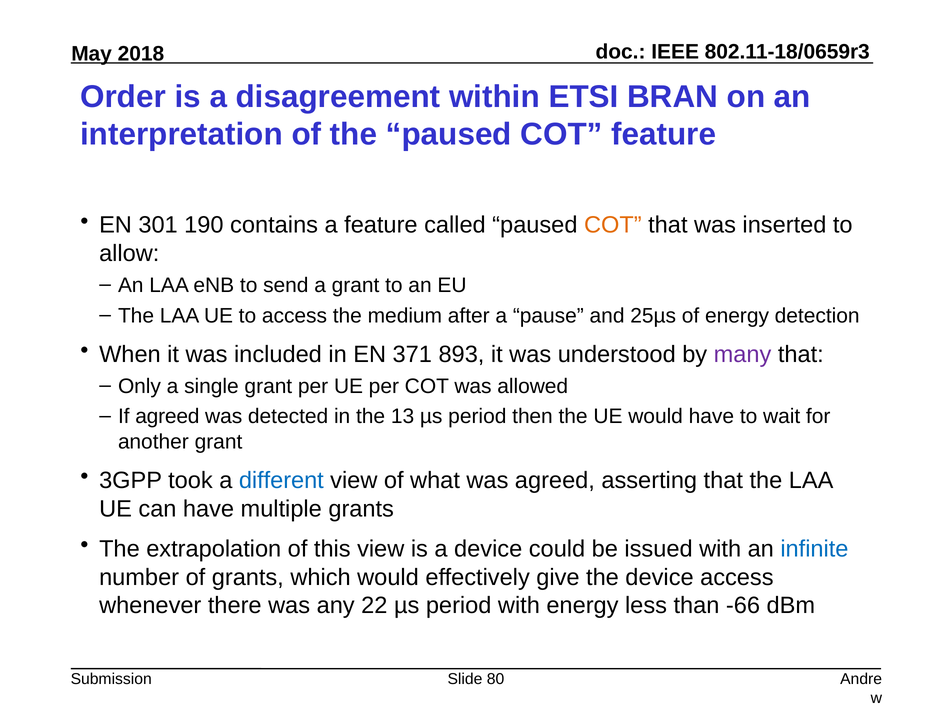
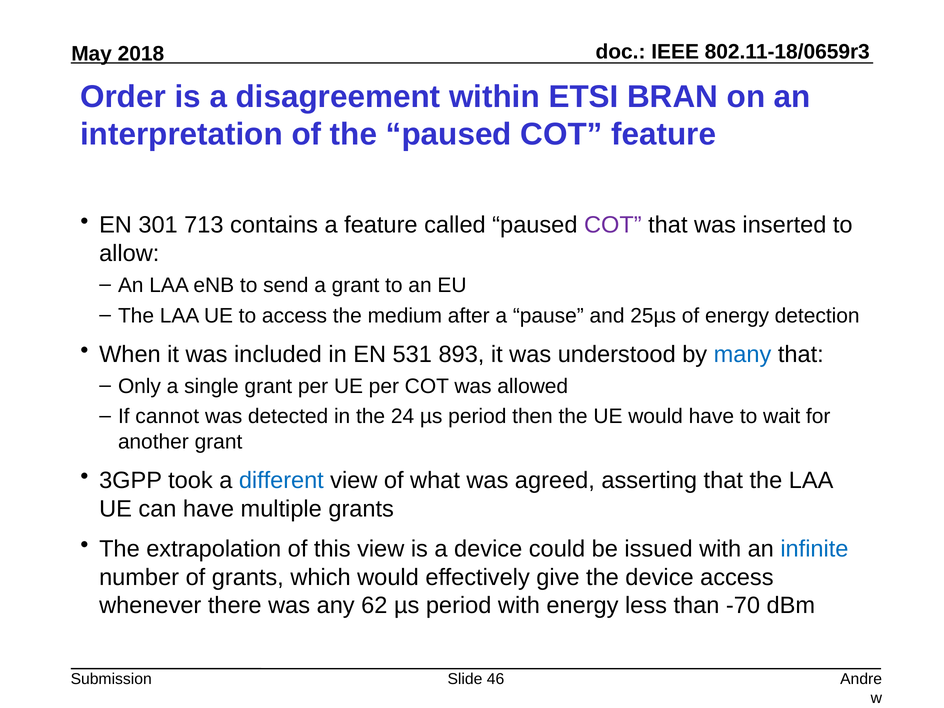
190: 190 -> 713 (204, 225)
COT colour: orange -> purple (613, 225)
371: 371 -> 531 (412, 354)
many colour: purple -> blue (743, 354)
If agreed: agreed -> cannot (167, 417)
13: 13 -> 24 (403, 417)
22: 22 -> 62 (374, 606)
-66: -66 -> -70 (743, 606)
80: 80 -> 46 (496, 679)
